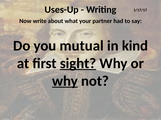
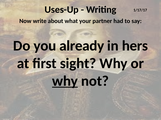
mutual: mutual -> already (82, 46)
kind: kind -> hers (135, 46)
sight underline: present -> none (78, 64)
